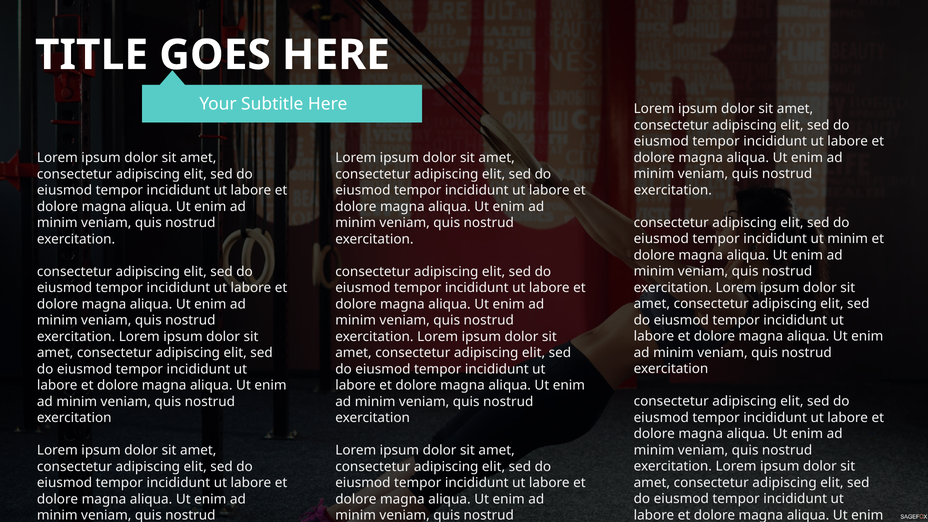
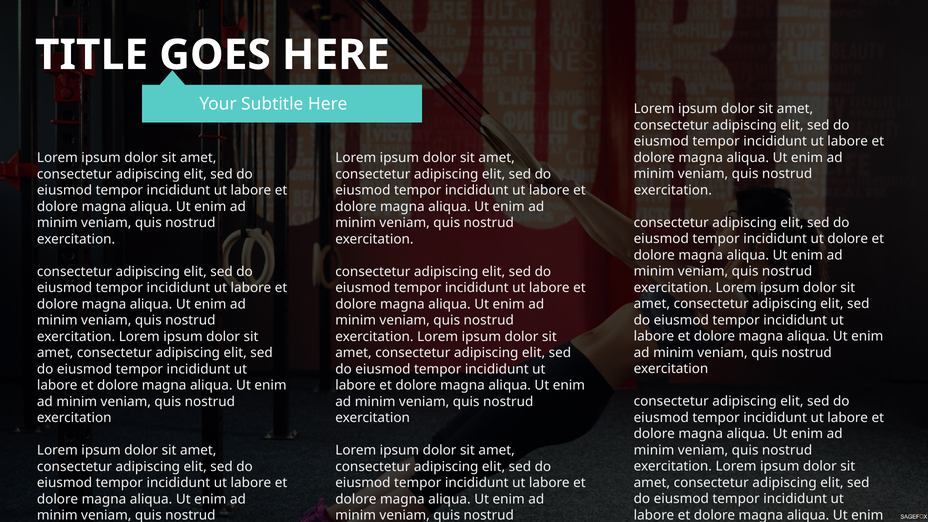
ut minim: minim -> dolore (848, 239)
